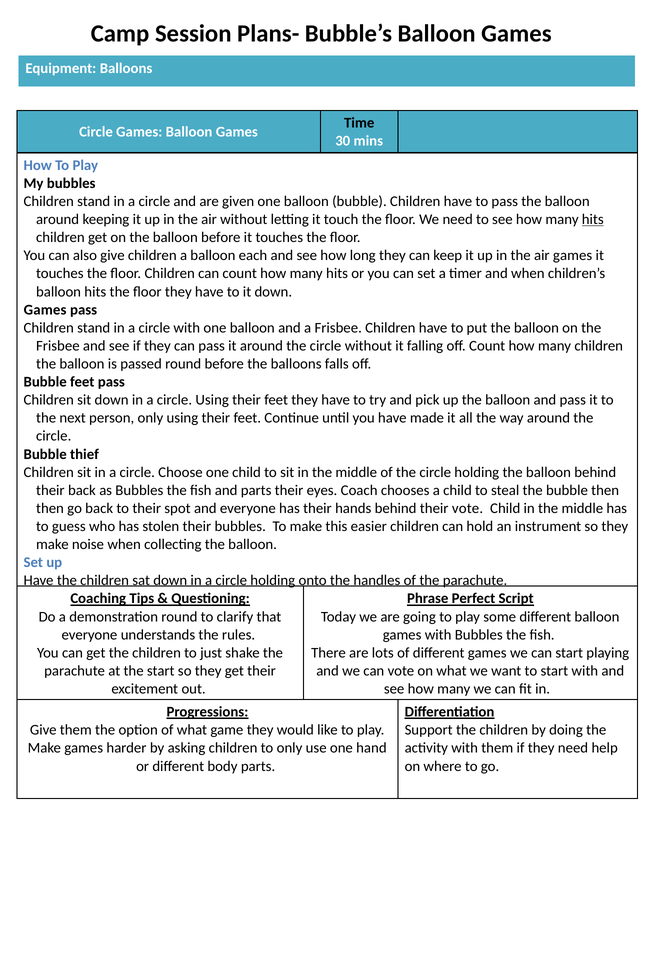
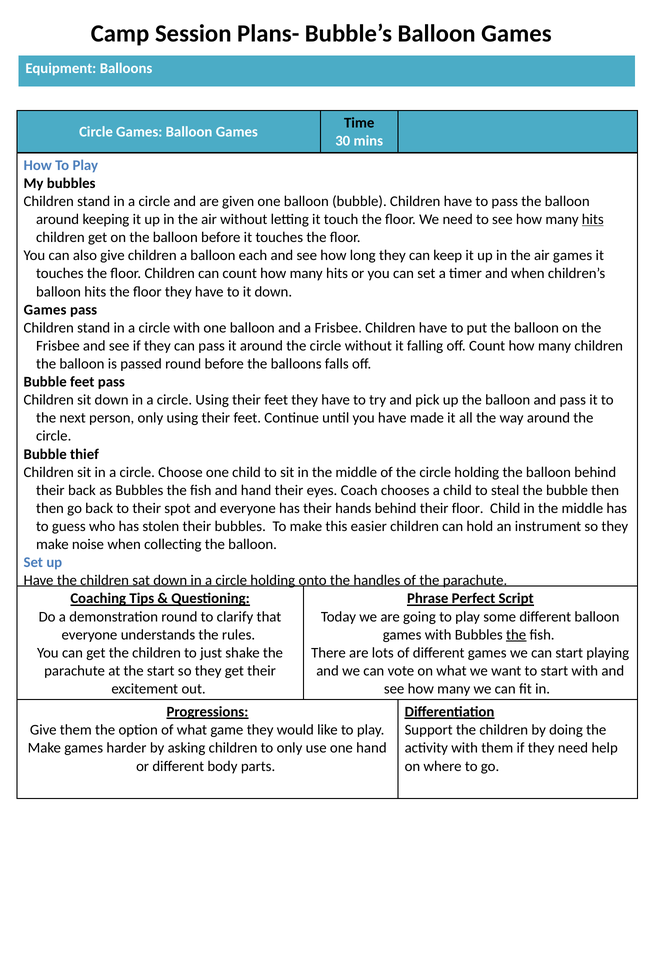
and parts: parts -> hand (256, 491)
their vote: vote -> floor (468, 509)
the underline: none -> present (516, 635)
